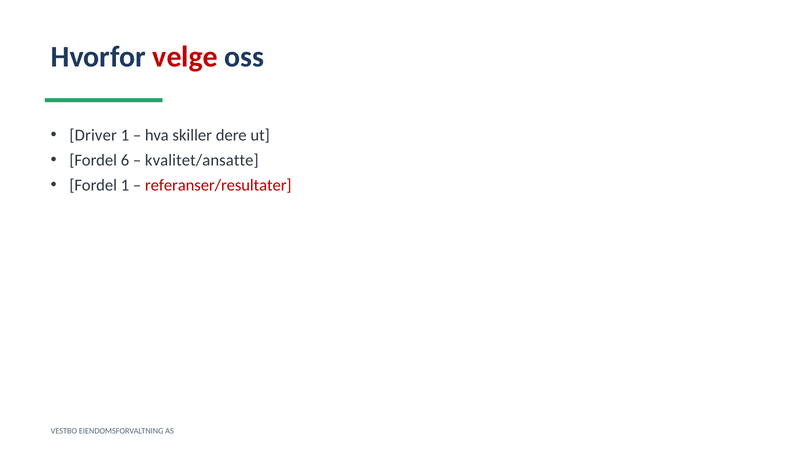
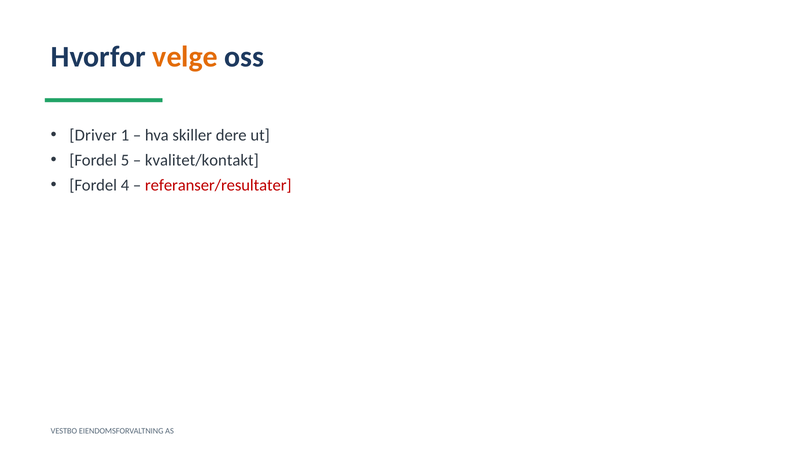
velge colour: red -> orange (185, 57)
6: 6 -> 5 (125, 160)
kvalitet/ansatte: kvalitet/ansatte -> kvalitet/kontakt (202, 160)
Fordel 1: 1 -> 4 (125, 185)
